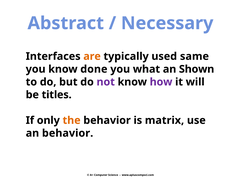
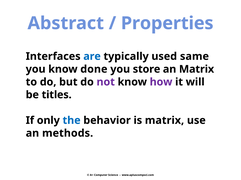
Necessary: Necessary -> Properties (167, 23)
are colour: orange -> blue (92, 57)
what: what -> store (147, 69)
an Shown: Shown -> Matrix (197, 69)
the colour: orange -> blue (72, 121)
an behavior: behavior -> methods (68, 134)
